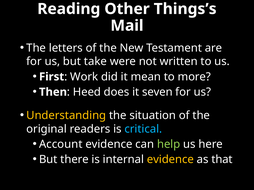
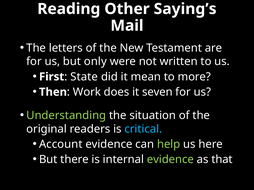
Things’s: Things’s -> Saying’s (185, 9)
take: take -> only (95, 62)
Work: Work -> State (84, 77)
Heed: Heed -> Work (87, 92)
Understanding colour: yellow -> light green (66, 116)
evidence colour: yellow -> light green (170, 160)
